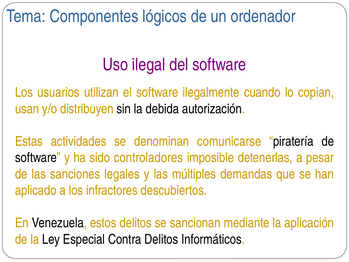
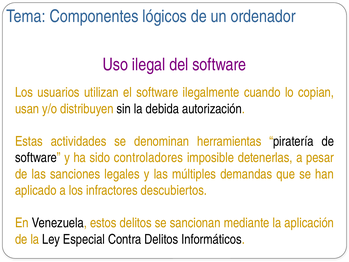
comunicarse: comunicarse -> herramientas (229, 141)
